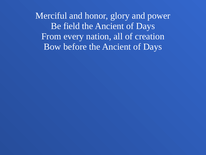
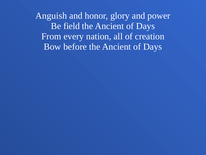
Merciful: Merciful -> Anguish (51, 16)
